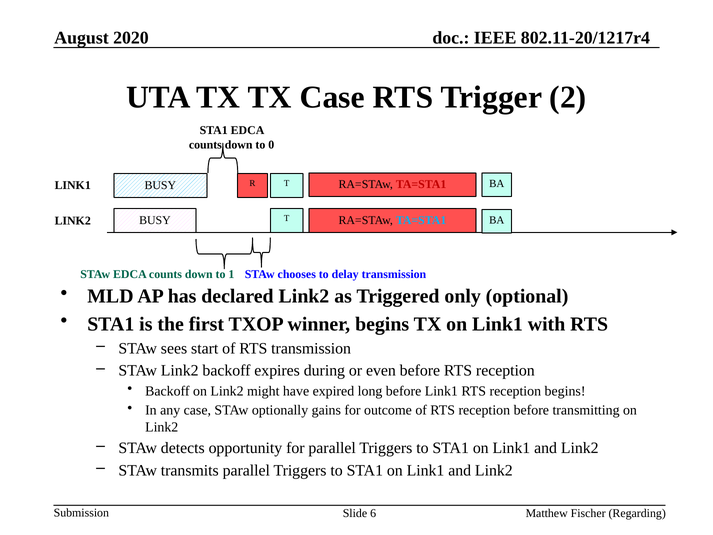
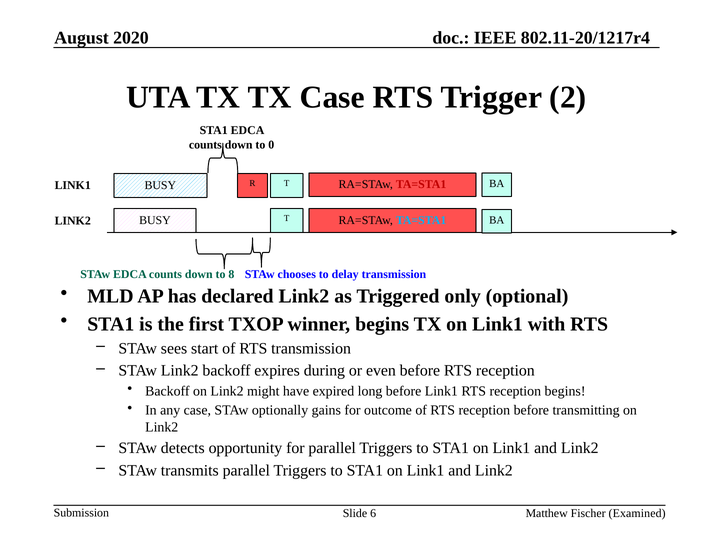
1: 1 -> 8 (231, 274)
Regarding: Regarding -> Examined (637, 513)
